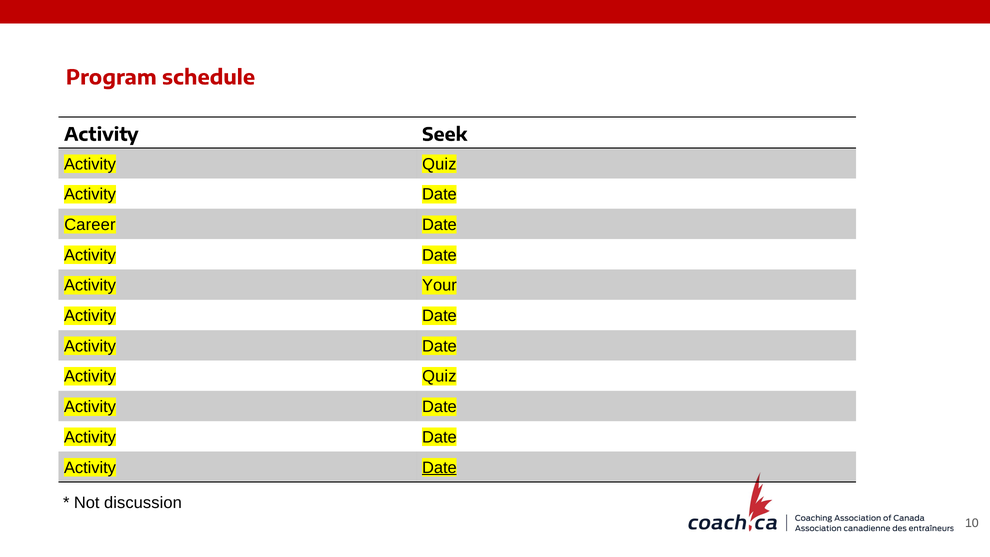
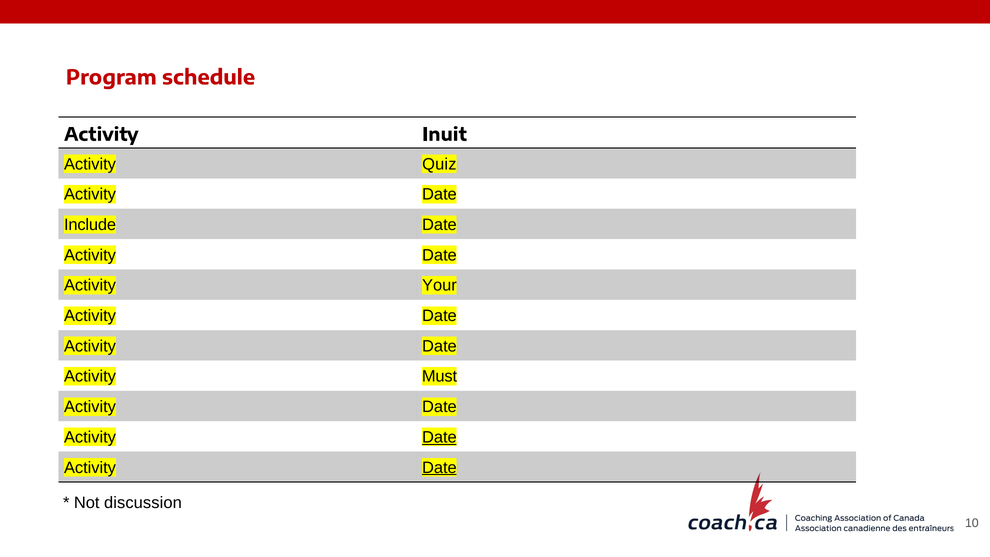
Seek: Seek -> Inuit (445, 135)
Career: Career -> Include (90, 225)
Quiz: Quiz -> Must (440, 376)
Date underline: none -> present (439, 437)
